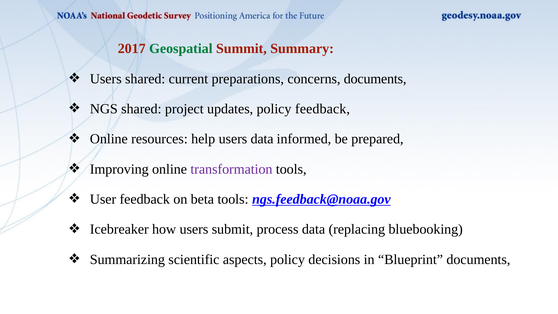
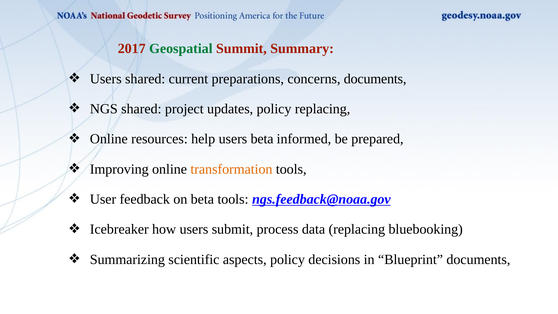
policy feedback: feedback -> replacing (323, 109)
users data: data -> beta (262, 139)
transformation colour: purple -> orange (231, 169)
